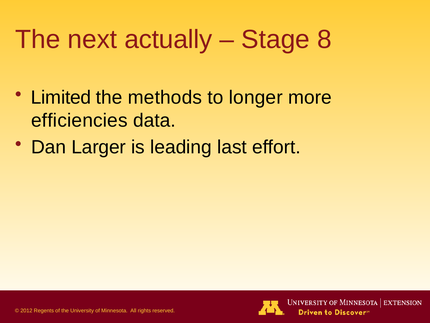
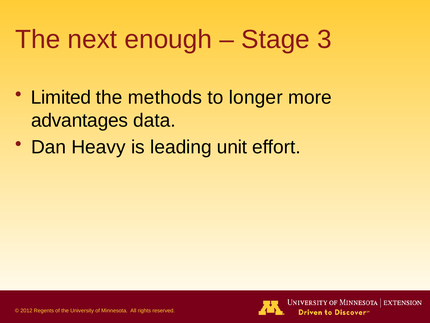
actually: actually -> enough (168, 39)
8: 8 -> 3 (325, 39)
efficiencies: efficiencies -> advantages (80, 120)
Larger: Larger -> Heavy (99, 147)
last: last -> unit (232, 147)
